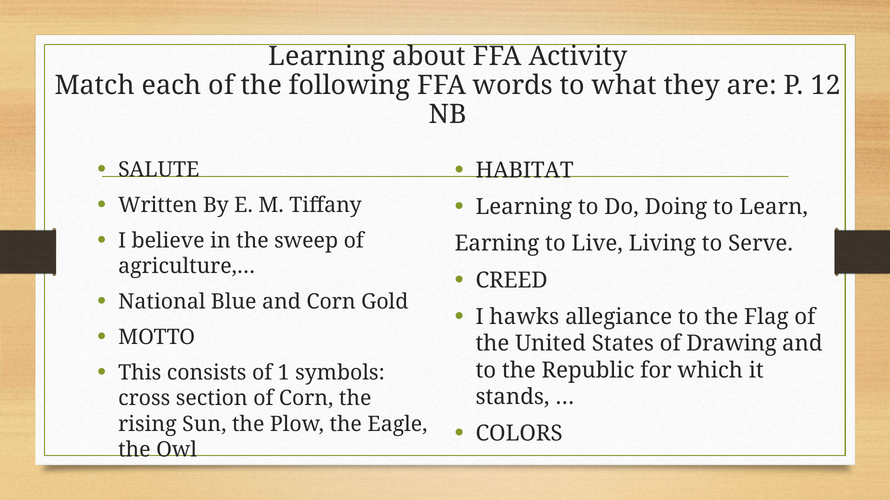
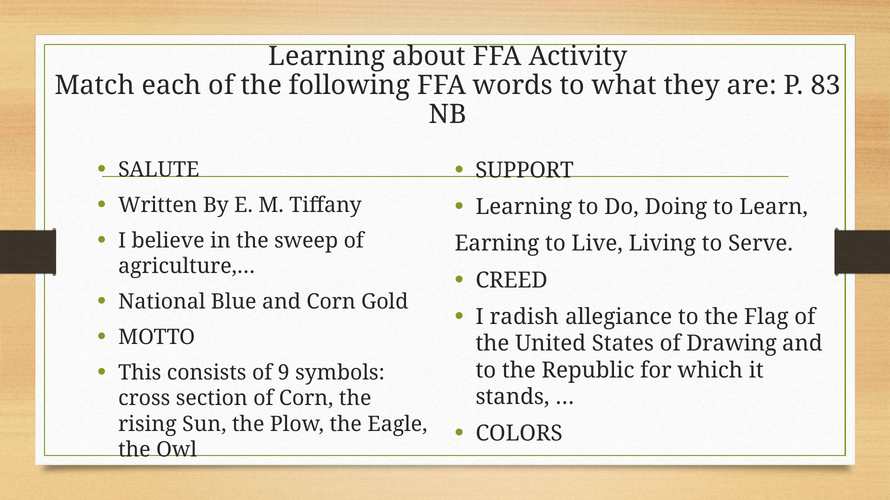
12: 12 -> 83 (826, 85)
HABITAT: HABITAT -> SUPPORT (525, 171)
hawks: hawks -> radish (524, 317)
1: 1 -> 9 (284, 373)
